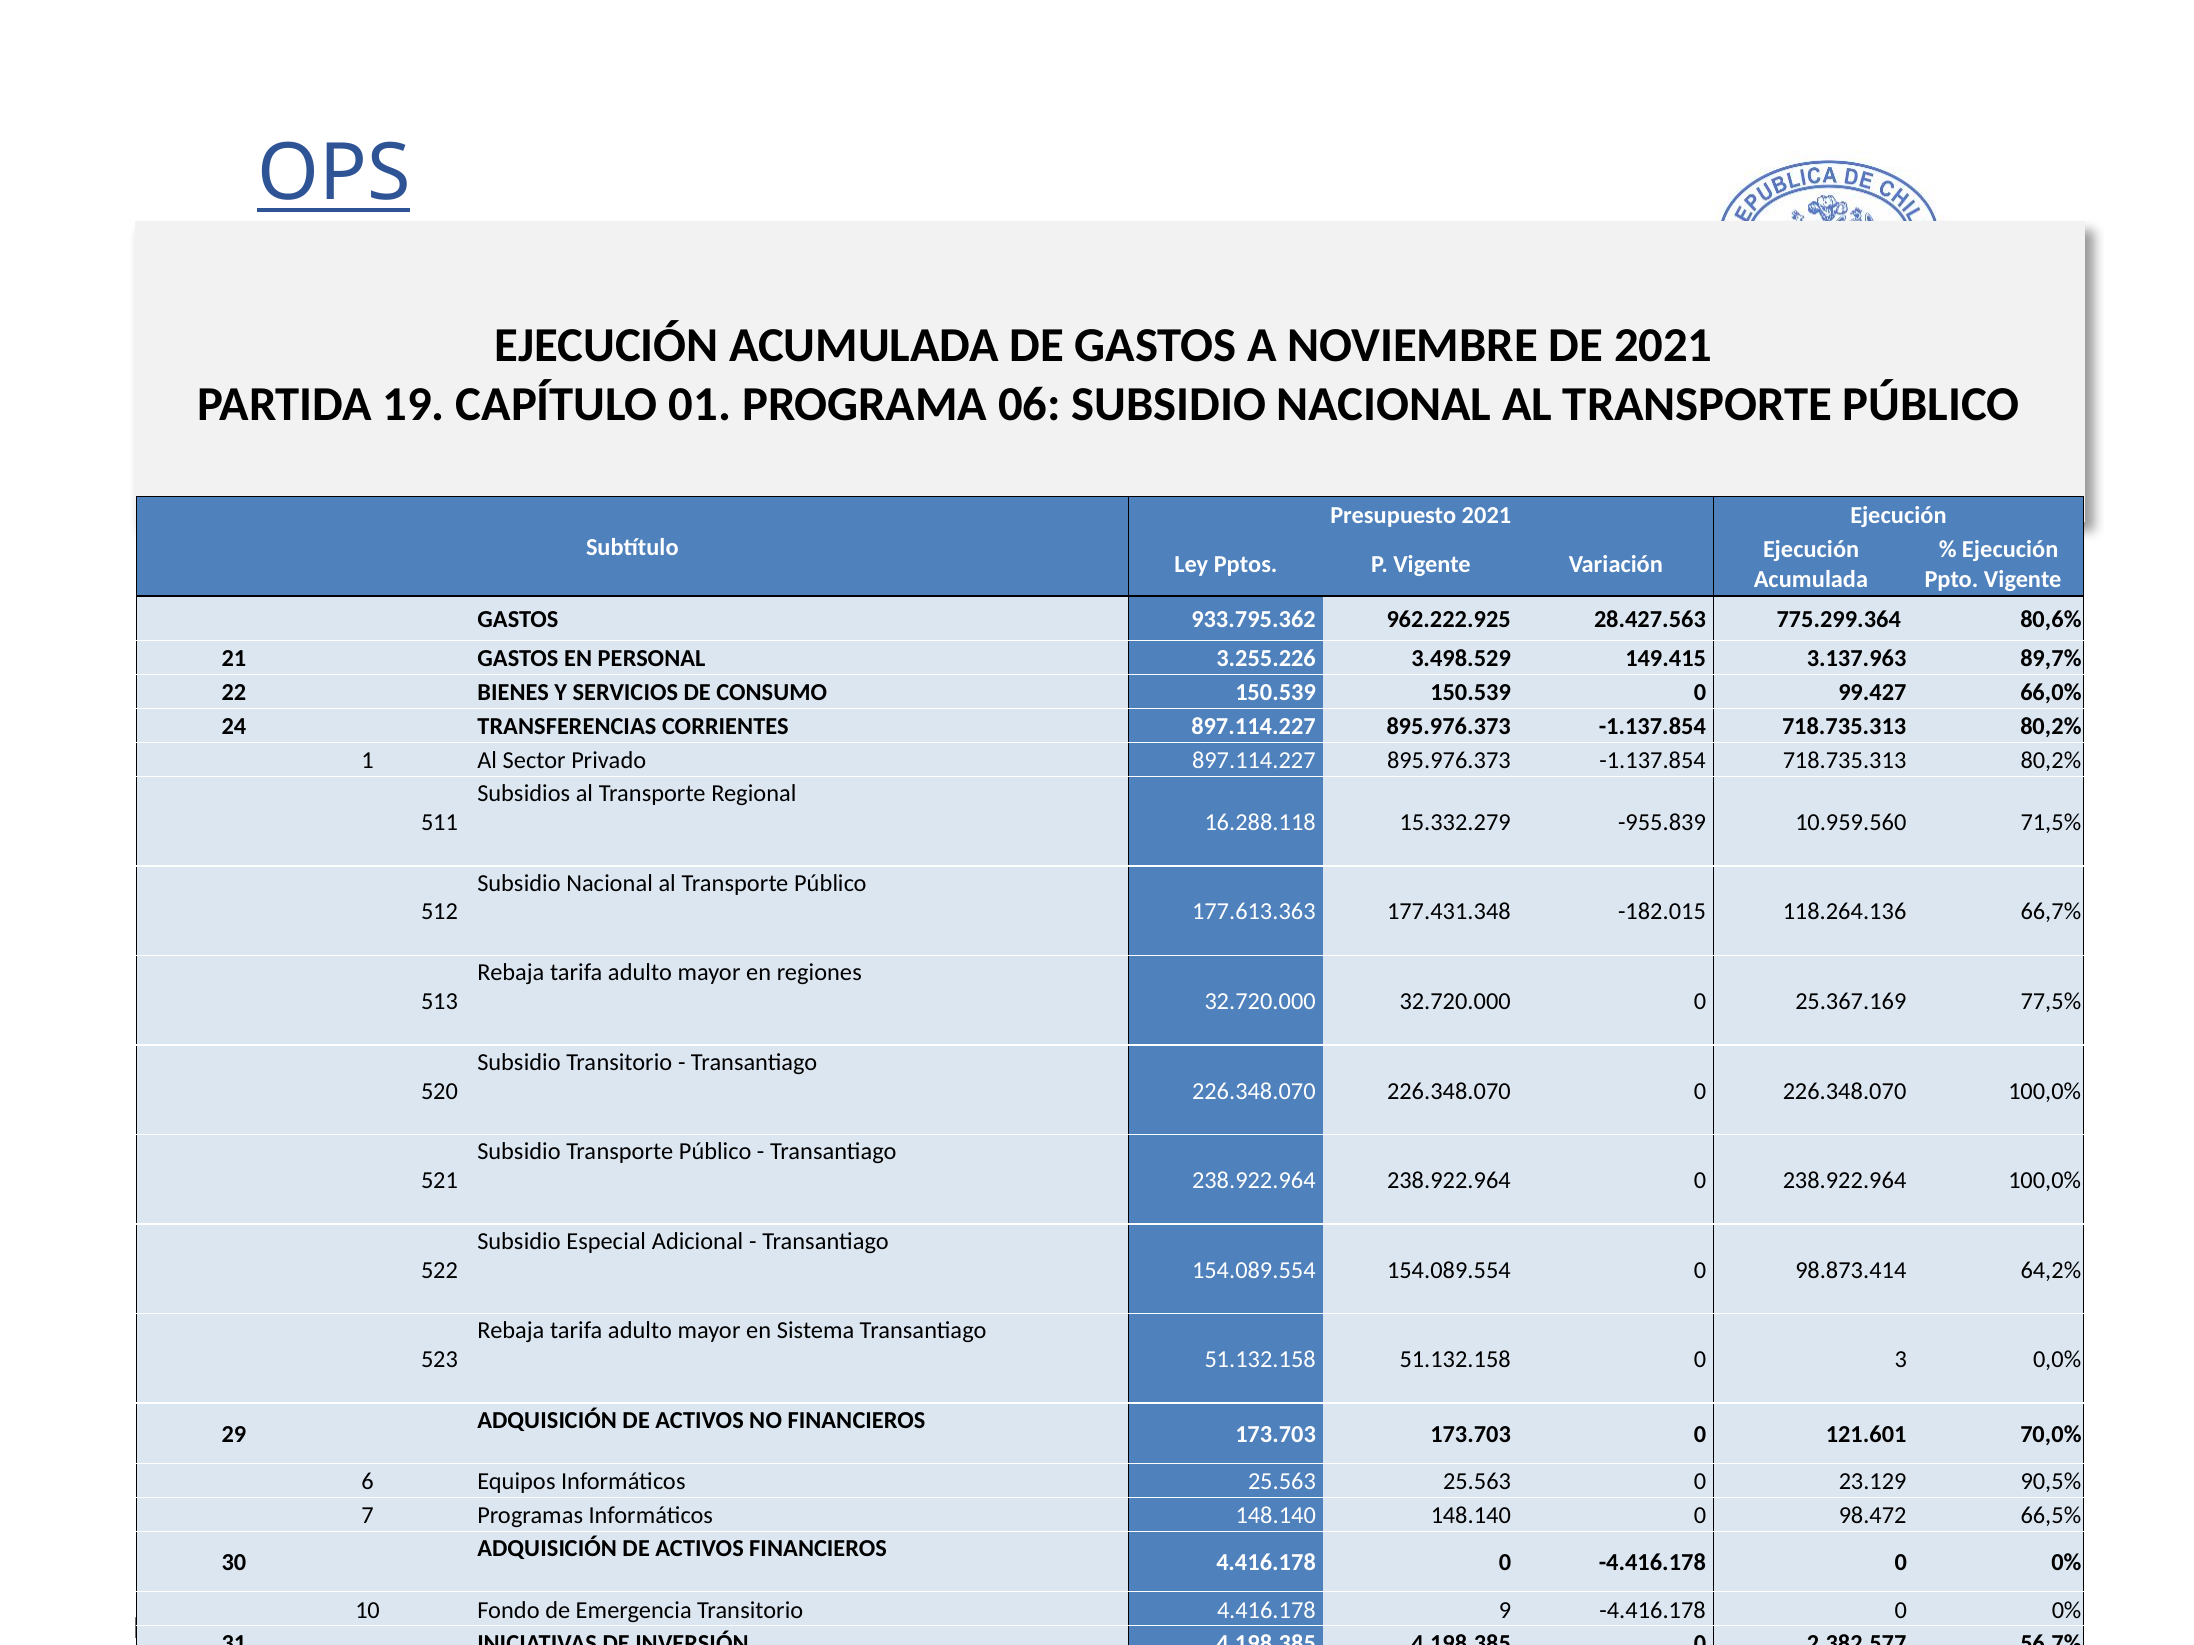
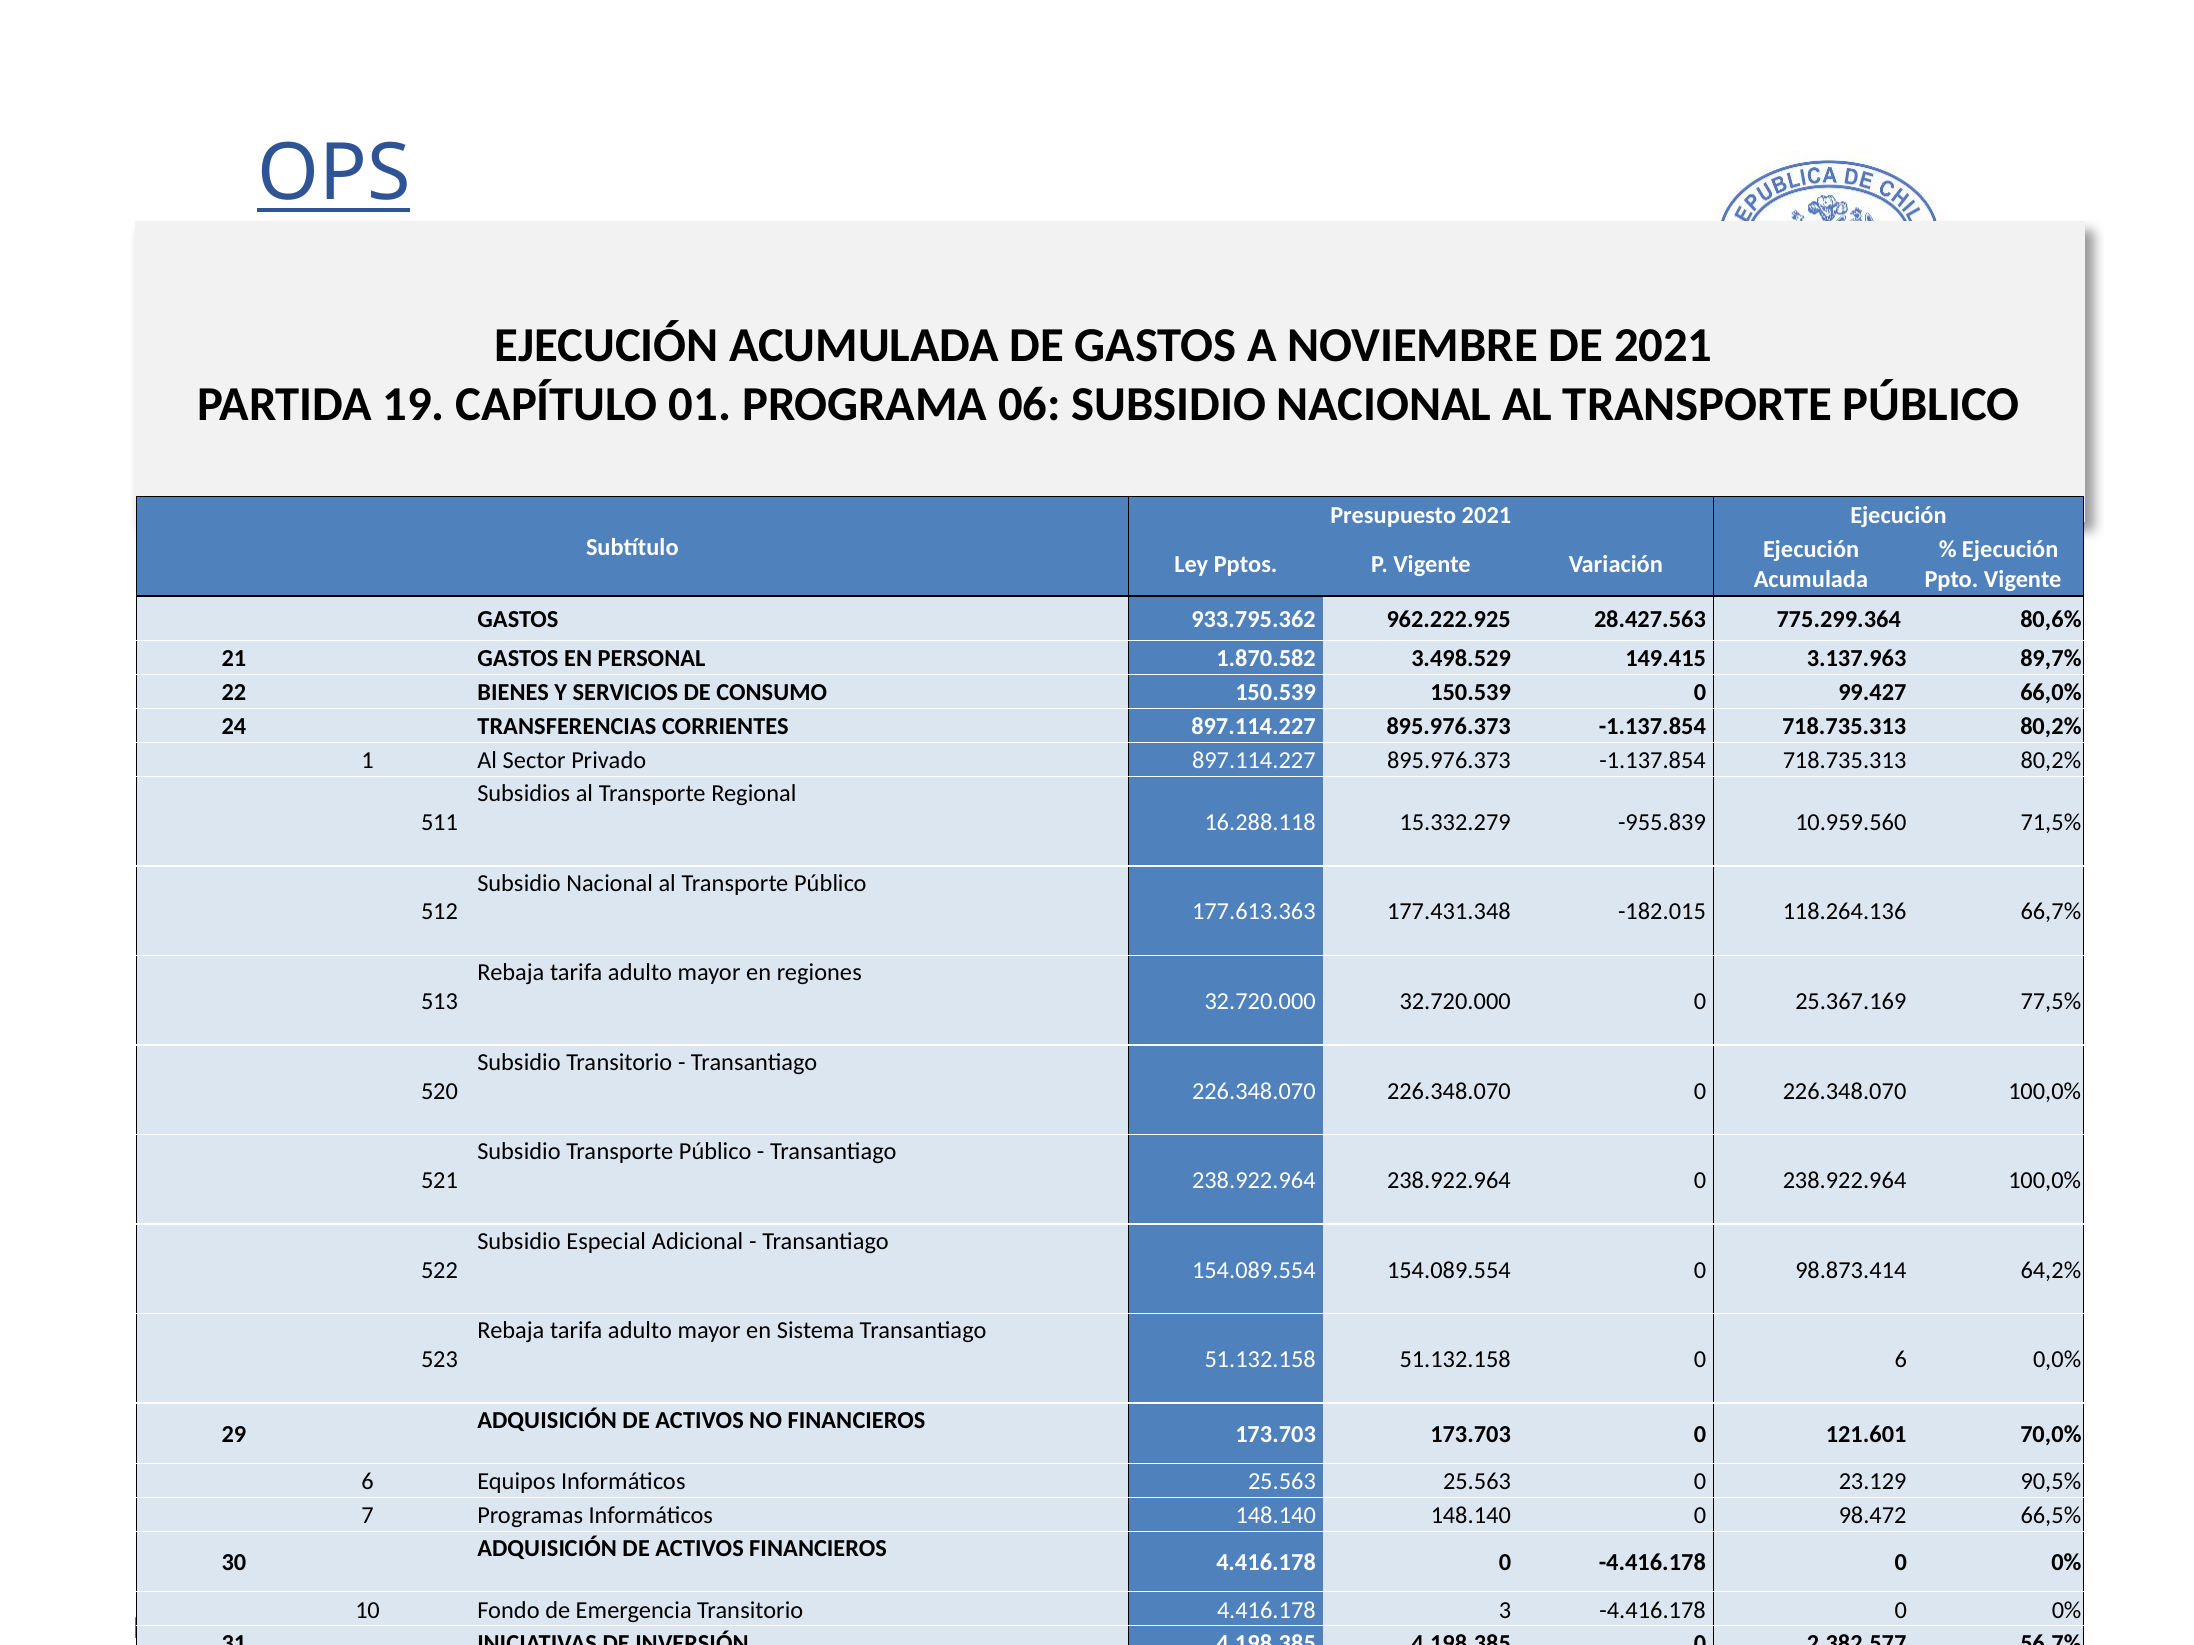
3.255.226: 3.255.226 -> 1.870.582 (1266, 659)
0 3: 3 -> 6 (1901, 1360)
4.416.178 9: 9 -> 3 (1505, 1611)
